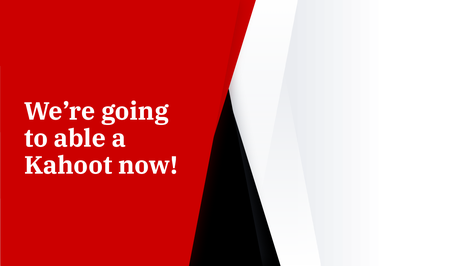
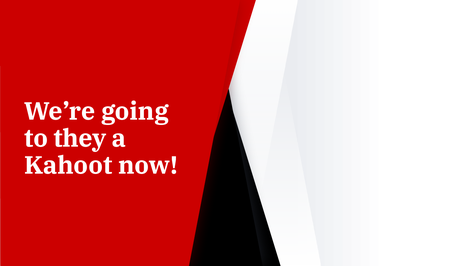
able: able -> they (80, 139)
